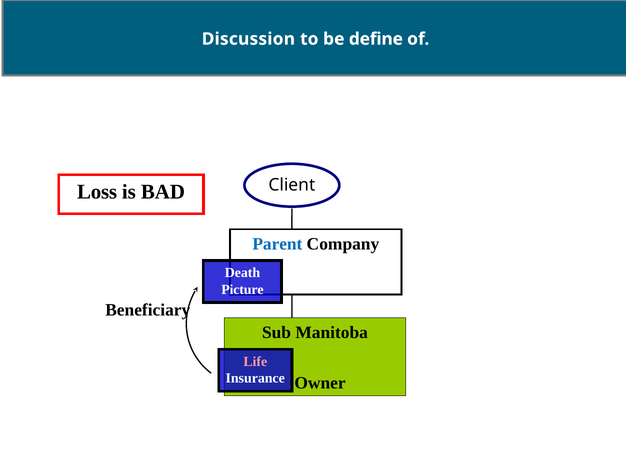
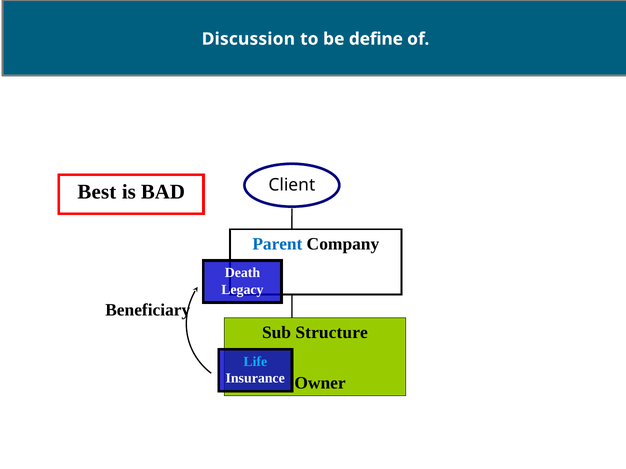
Loss: Loss -> Best (97, 192)
Picture: Picture -> Legacy (242, 290)
Manitoba: Manitoba -> Structure (332, 333)
Life colour: pink -> light blue (255, 362)
